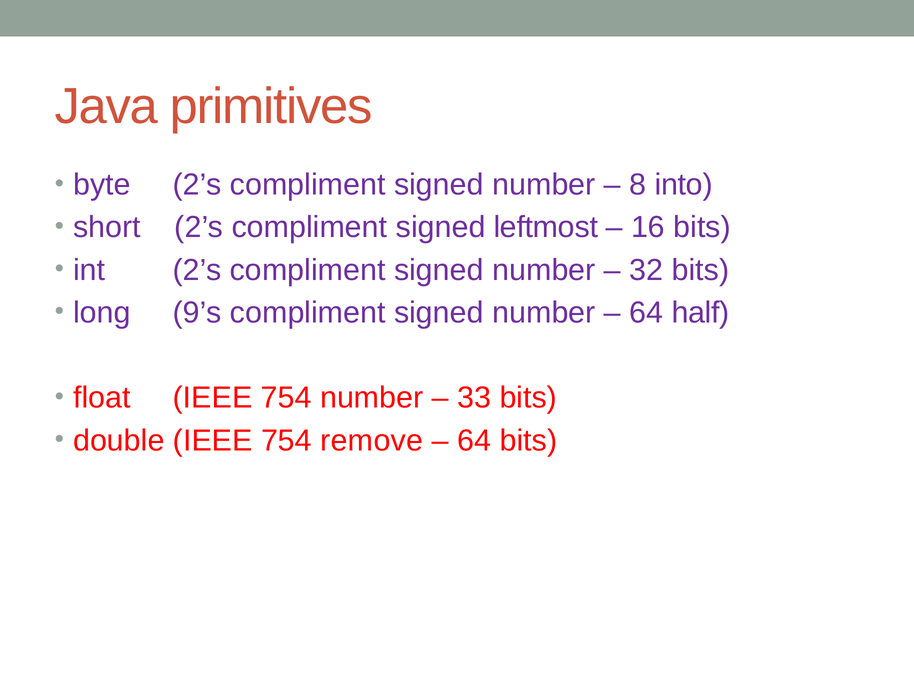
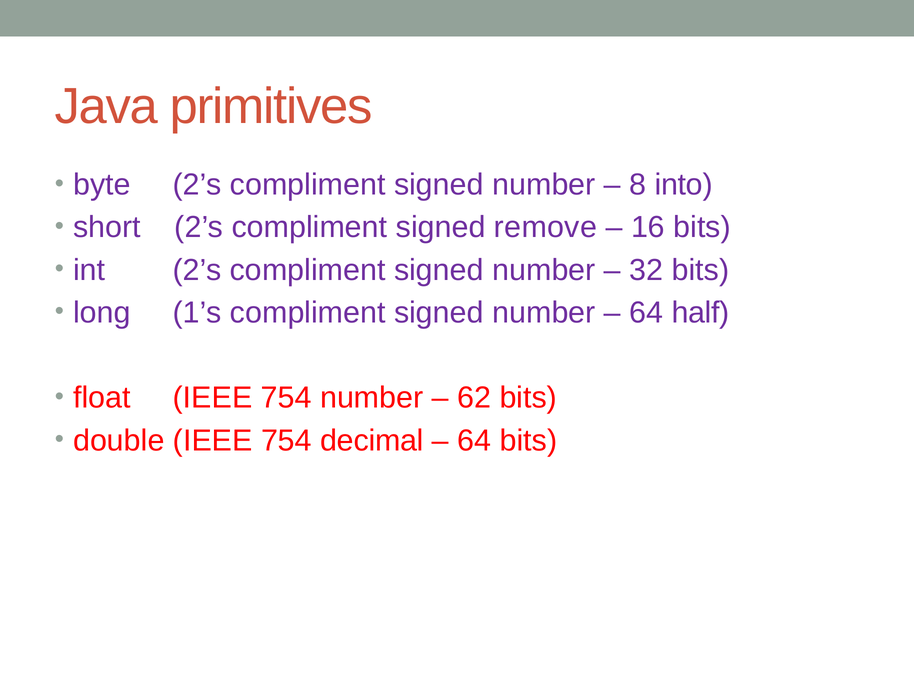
leftmost: leftmost -> remove (545, 228)
9’s: 9’s -> 1’s (197, 313)
33: 33 -> 62 (474, 398)
remove: remove -> decimal (372, 441)
